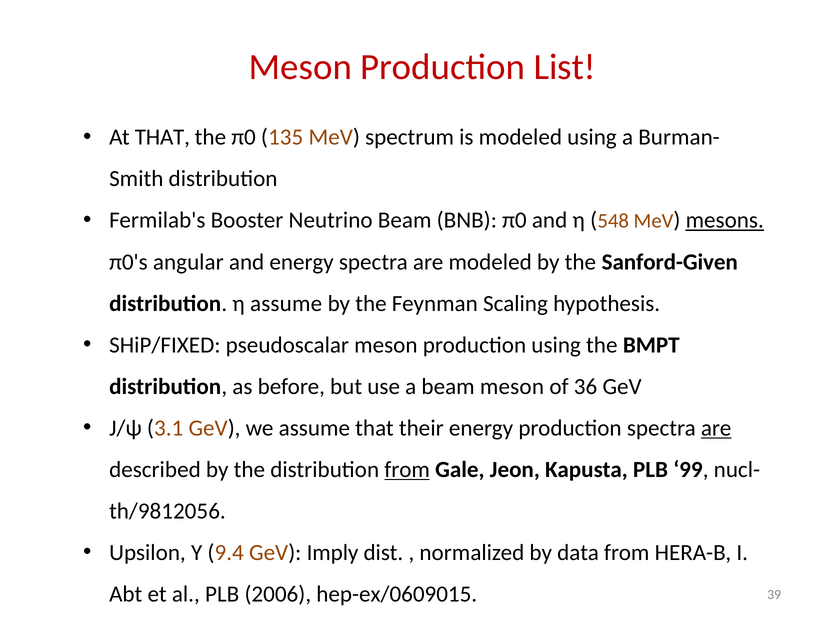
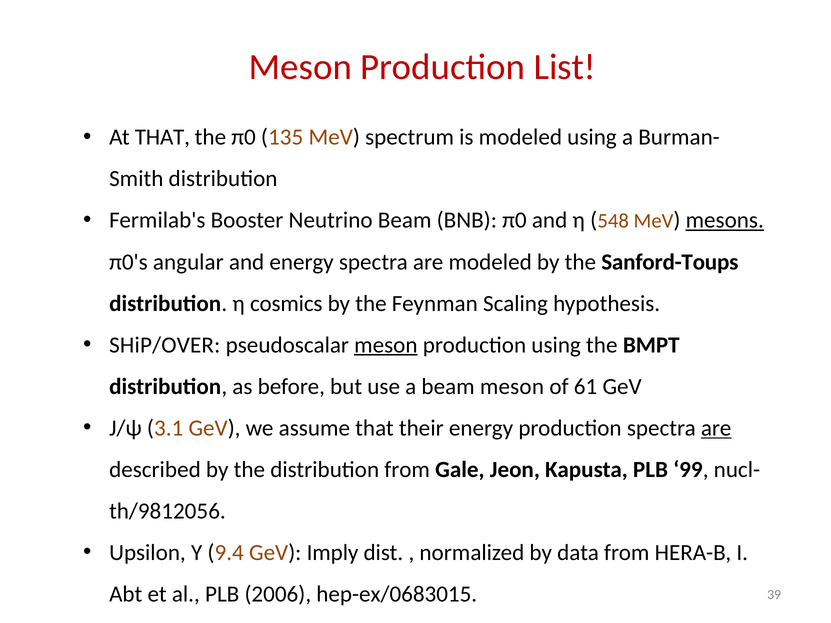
Sanford-Given: Sanford-Given -> Sanford-Toups (670, 262)
η assume: assume -> cosmics (286, 304)
SHiP/FIXED: SHiP/FIXED -> SHiP/OVER (165, 345)
meson underline: none -> present (386, 345)
36: 36 -> 61 (586, 387)
from underline: present -> none (407, 470)
hep-ex/0609015: hep-ex/0609015 -> hep-ex/0683015 (397, 594)
